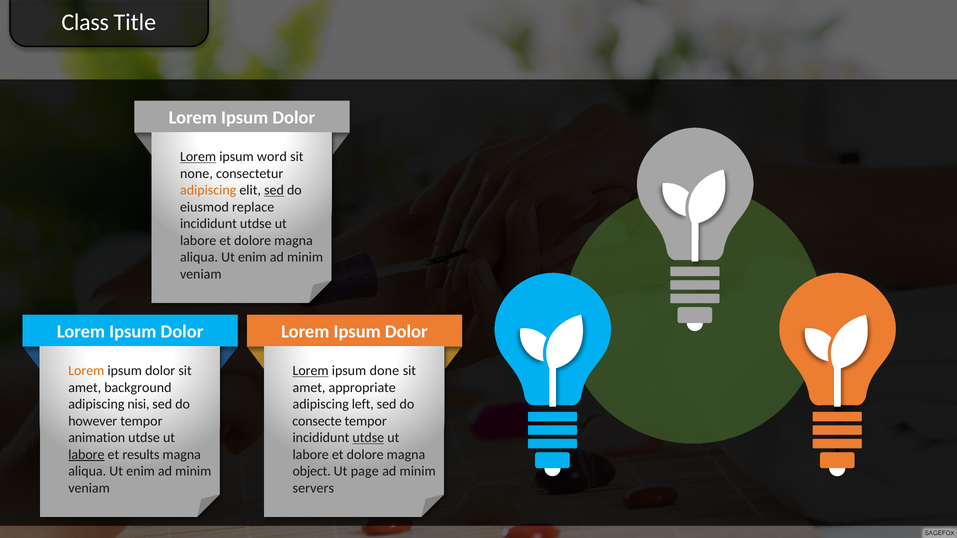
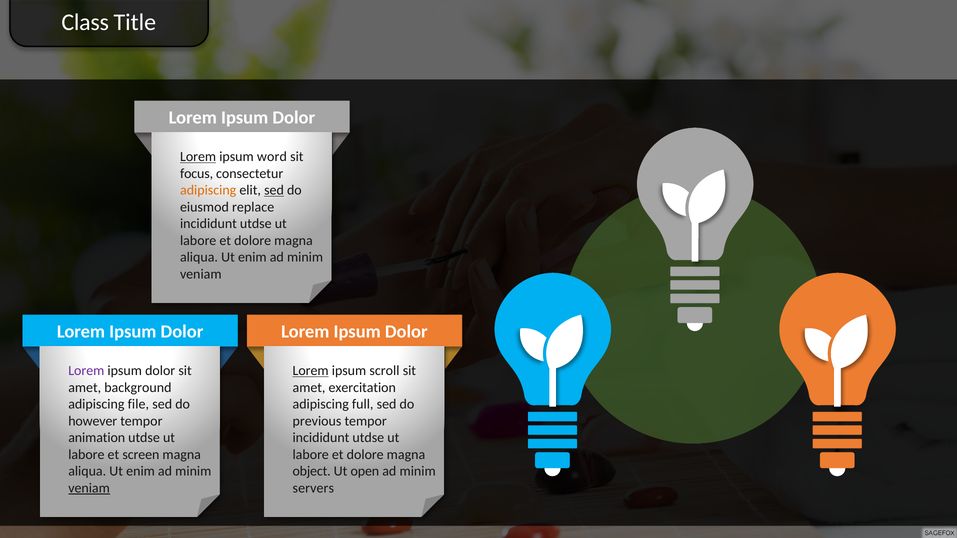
none: none -> focus (197, 174)
Lorem colour: orange -> purple (86, 371)
done: done -> scroll (384, 371)
appropriate: appropriate -> exercitation (362, 388)
nisi: nisi -> file (138, 404)
left: left -> full (363, 404)
consecte: consecte -> previous (317, 421)
utdse underline: present -> none (368, 438)
labore underline: present -> none (86, 455)
results: results -> screen (141, 455)
page: page -> open (365, 471)
veniam underline: none -> present (89, 488)
